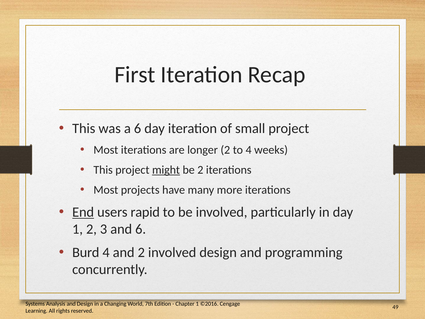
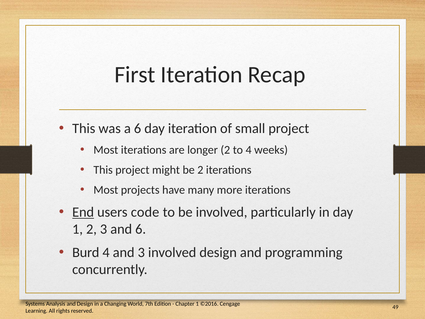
might underline: present -> none (166, 170)
rapid: rapid -> code (145, 212)
and 2: 2 -> 3 (141, 252)
